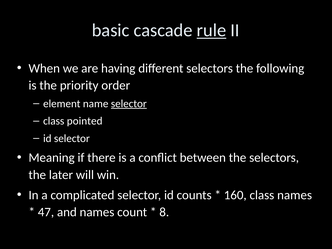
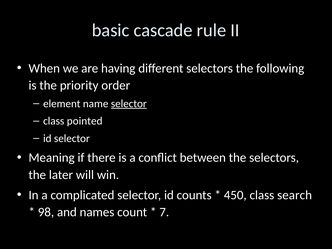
rule underline: present -> none (211, 30)
160: 160 -> 450 (235, 195)
class names: names -> search (295, 195)
47: 47 -> 98 (46, 212)
8: 8 -> 7 (164, 212)
